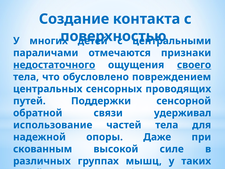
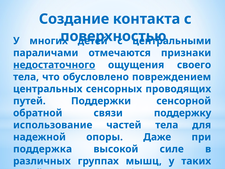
своего underline: present -> none (194, 65)
удерживал: удерживал -> поддержку (183, 113)
скованным: скованным -> поддержка (43, 149)
